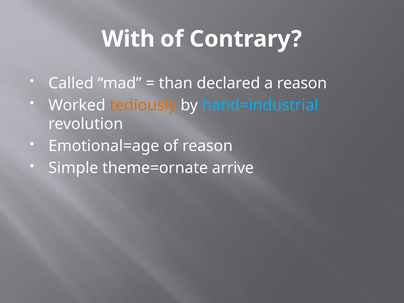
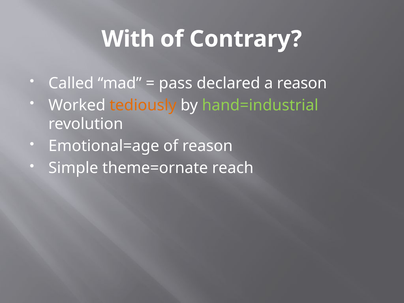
than: than -> pass (176, 83)
hand=industrial colour: light blue -> light green (260, 105)
arrive: arrive -> reach (233, 168)
